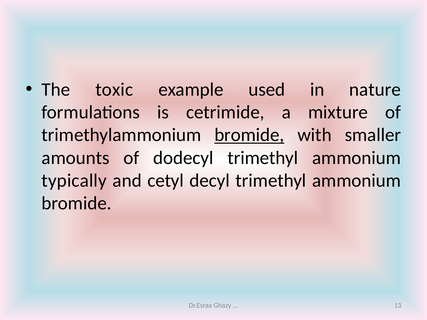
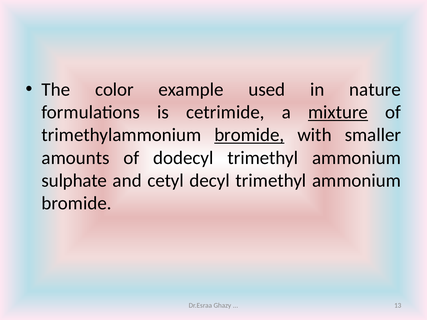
toxic: toxic -> color (114, 90)
mixture underline: none -> present (338, 112)
typically: typically -> sulphate (74, 181)
